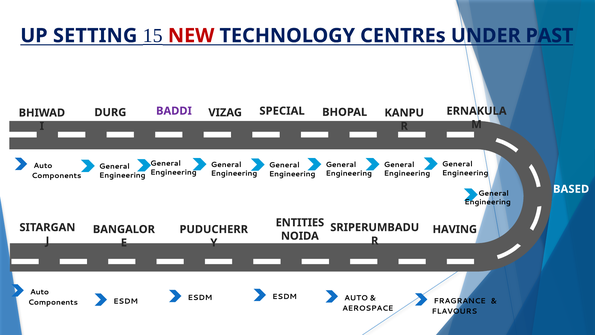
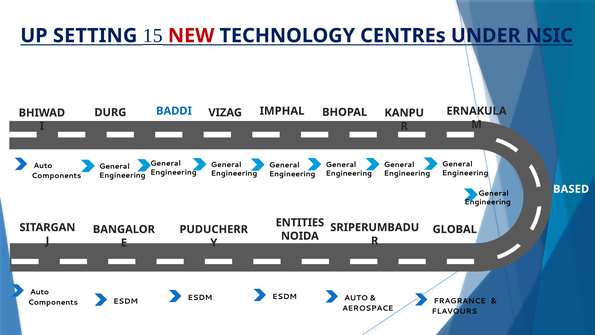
PAST: PAST -> NSIC (549, 36)
SPECIAL: SPECIAL -> IMPHAL (282, 111)
BADDI colour: purple -> blue (174, 111)
HAVING: HAVING -> GLOBAL (455, 229)
